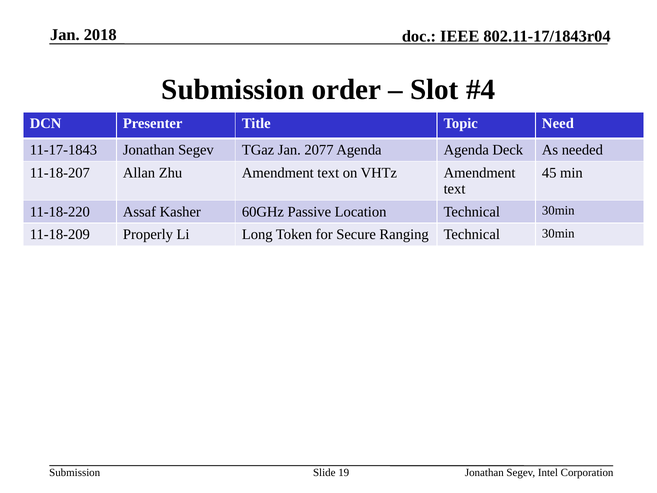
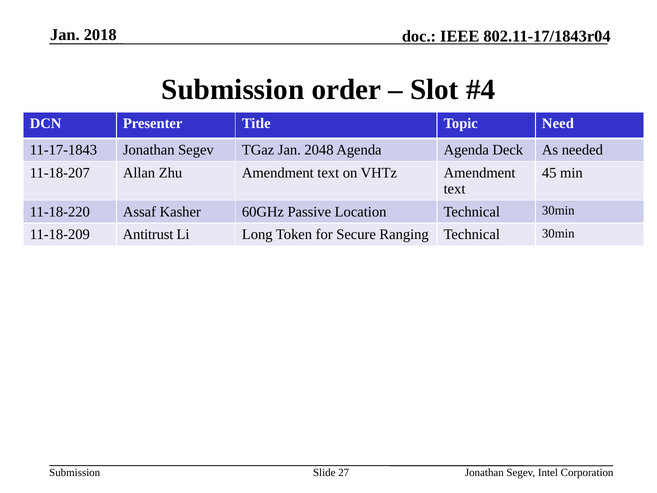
2077: 2077 -> 2048 (319, 150)
Properly: Properly -> Antitrust (148, 234)
19: 19 -> 27 (344, 473)
